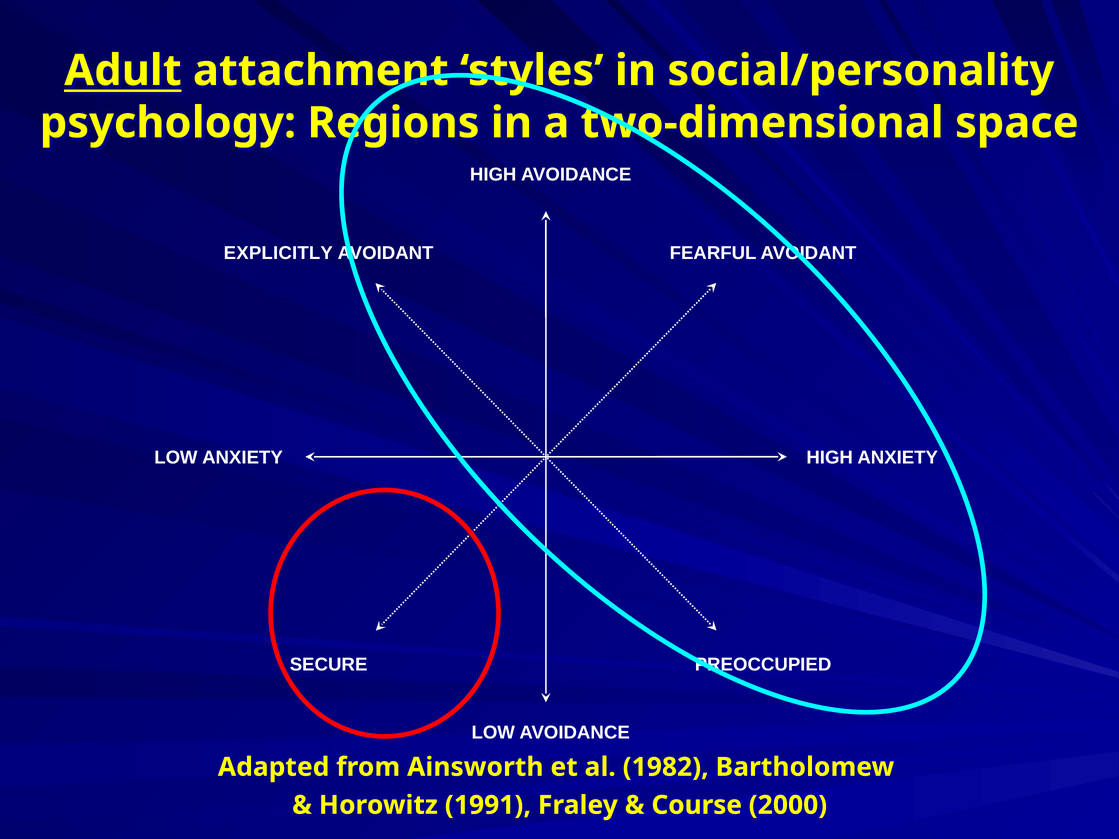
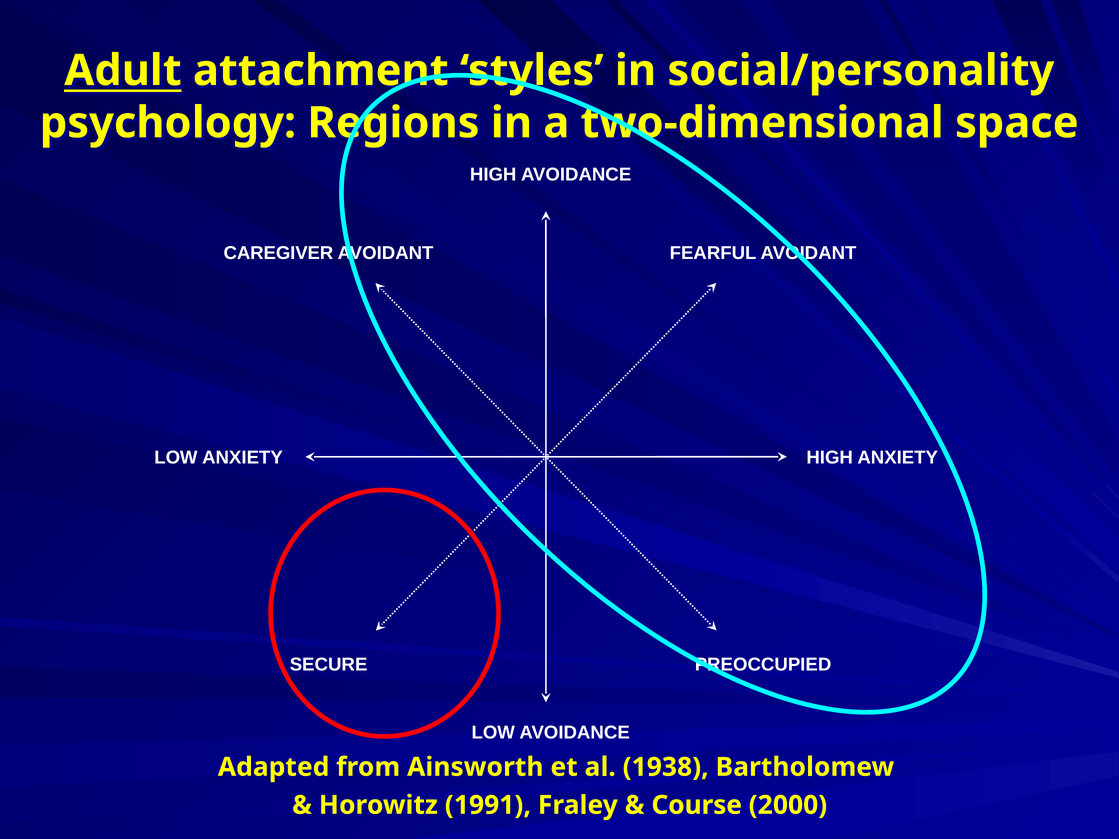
EXPLICITLY: EXPLICITLY -> CAREGIVER (278, 253)
1982: 1982 -> 1938 (666, 767)
